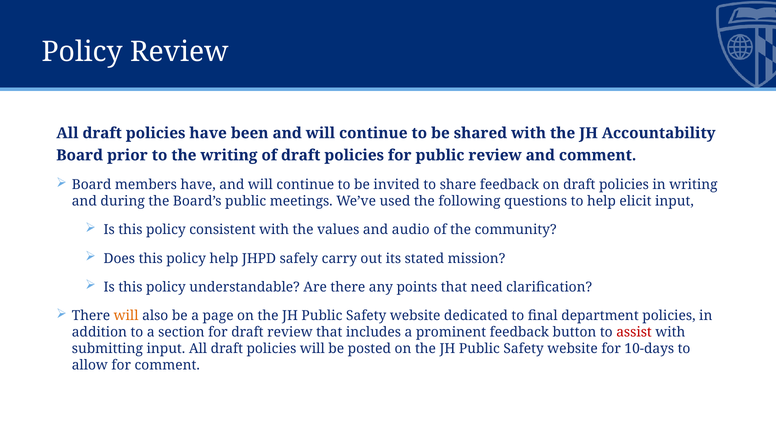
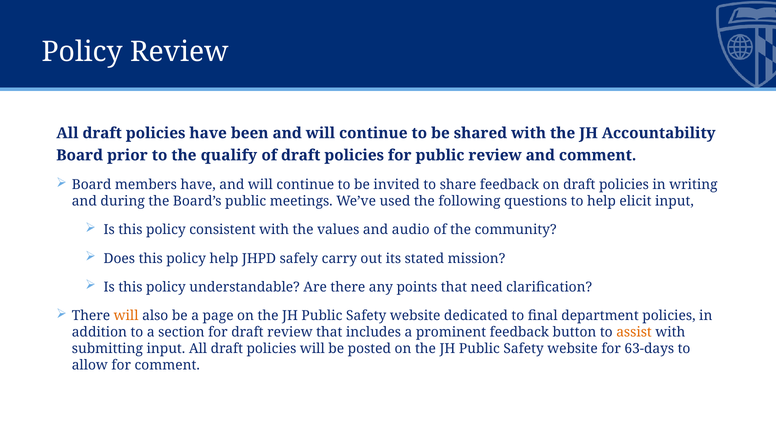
the writing: writing -> qualify (229, 155)
assist colour: red -> orange (634, 332)
10-days: 10-days -> 63-days (649, 349)
